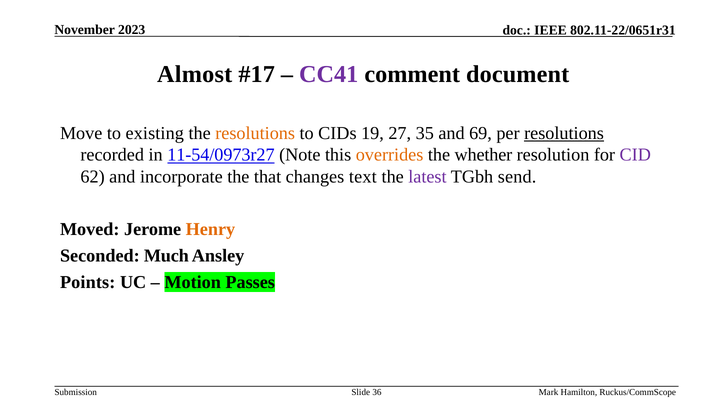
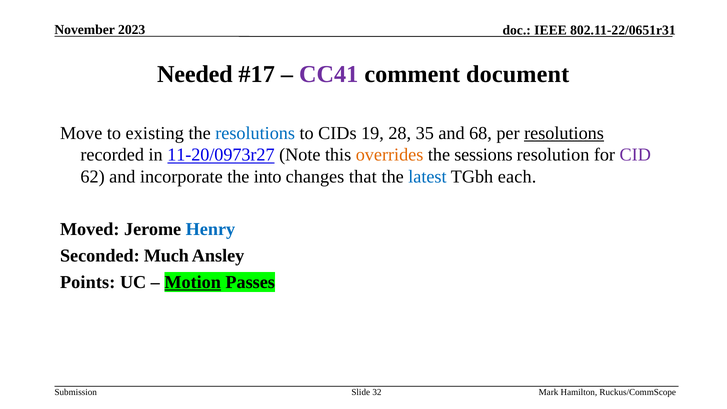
Almost: Almost -> Needed (195, 74)
resolutions colour: orange -> blue (255, 133)
27: 27 -> 28 (400, 133)
69: 69 -> 68 (481, 133)
11-54/0973r27: 11-54/0973r27 -> 11-20/0973r27 (221, 155)
whether: whether -> sessions (483, 155)
that: that -> into (268, 177)
text: text -> that (363, 177)
latest colour: purple -> blue (427, 177)
send: send -> each (517, 177)
Henry colour: orange -> blue (210, 229)
Motion underline: none -> present (193, 282)
36: 36 -> 32 (377, 392)
